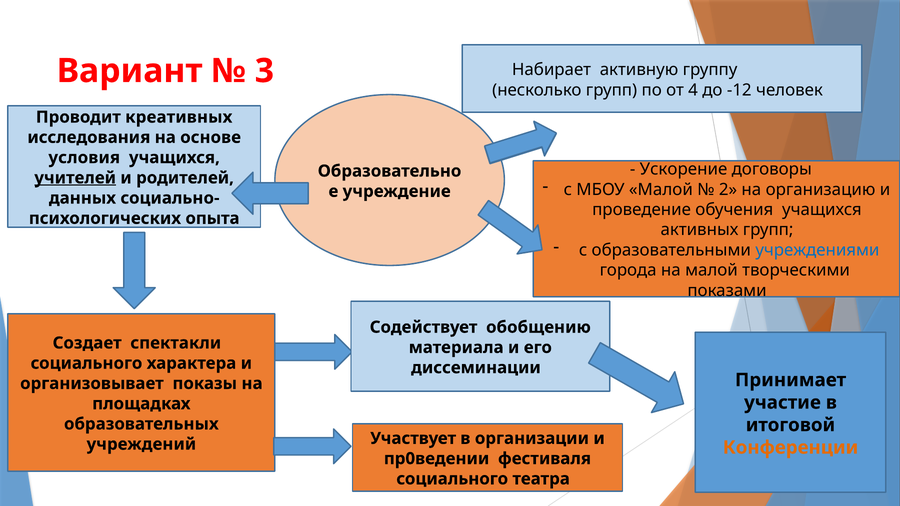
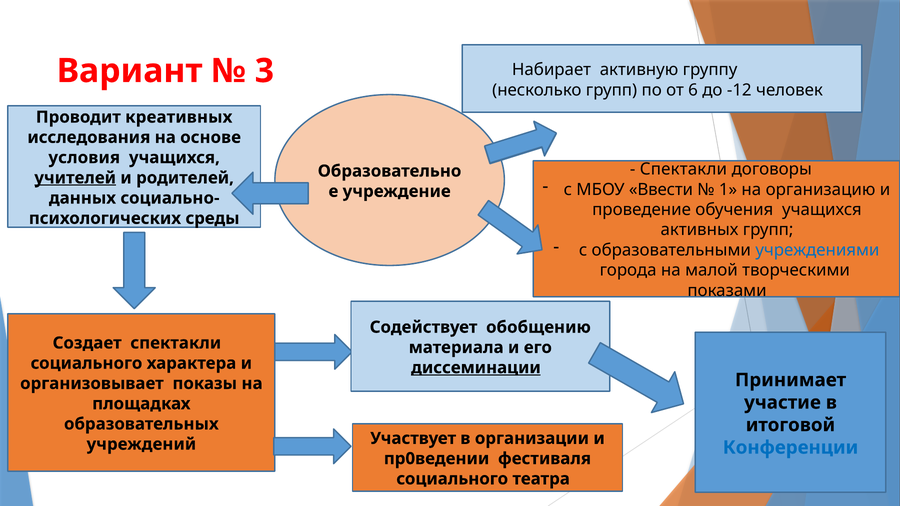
4: 4 -> 6 (693, 90)
Ускорение: Ускорение -> Спектакли (683, 169)
МБОУ Малой: Малой -> Ввести (661, 190)
2: 2 -> 1 (728, 190)
опыта: опыта -> среды (213, 218)
диссеминации underline: none -> present (476, 368)
Конференции colour: orange -> blue (791, 448)
